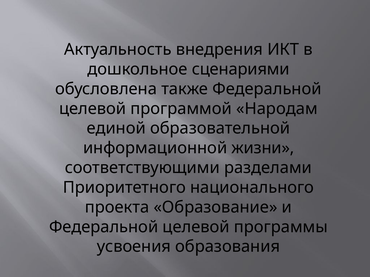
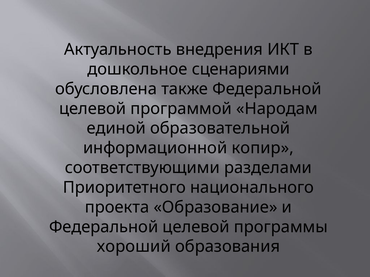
жизни: жизни -> копир (263, 148)
усвоения: усвоения -> хороший (134, 247)
